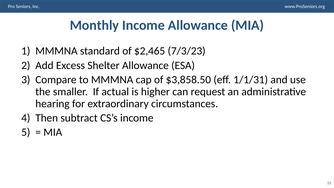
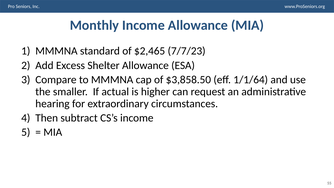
7/3/23: 7/3/23 -> 7/7/23 (187, 51)
1/1/31: 1/1/31 -> 1/1/64 (251, 80)
